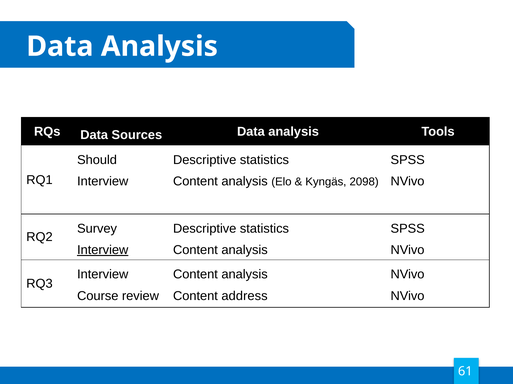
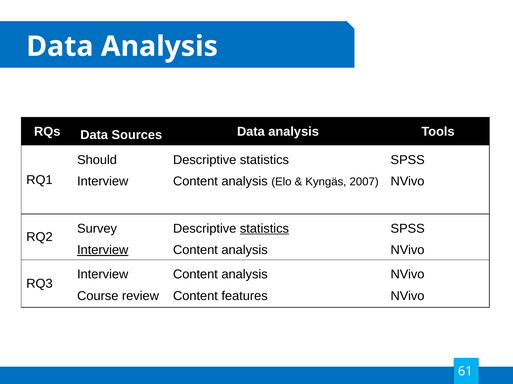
2098: 2098 -> 2007 (364, 182)
statistics underline: none -> present (264, 229)
address: address -> features (245, 296)
